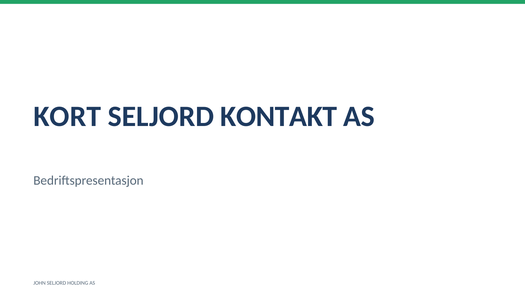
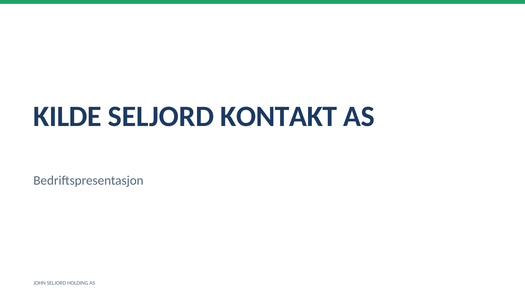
KORT: KORT -> KILDE (67, 116)
